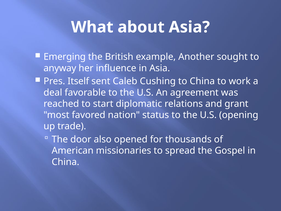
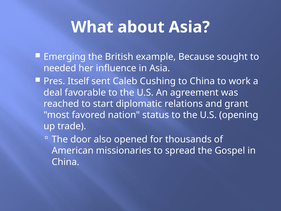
Another: Another -> Because (196, 57)
anyway: anyway -> needed (60, 68)
